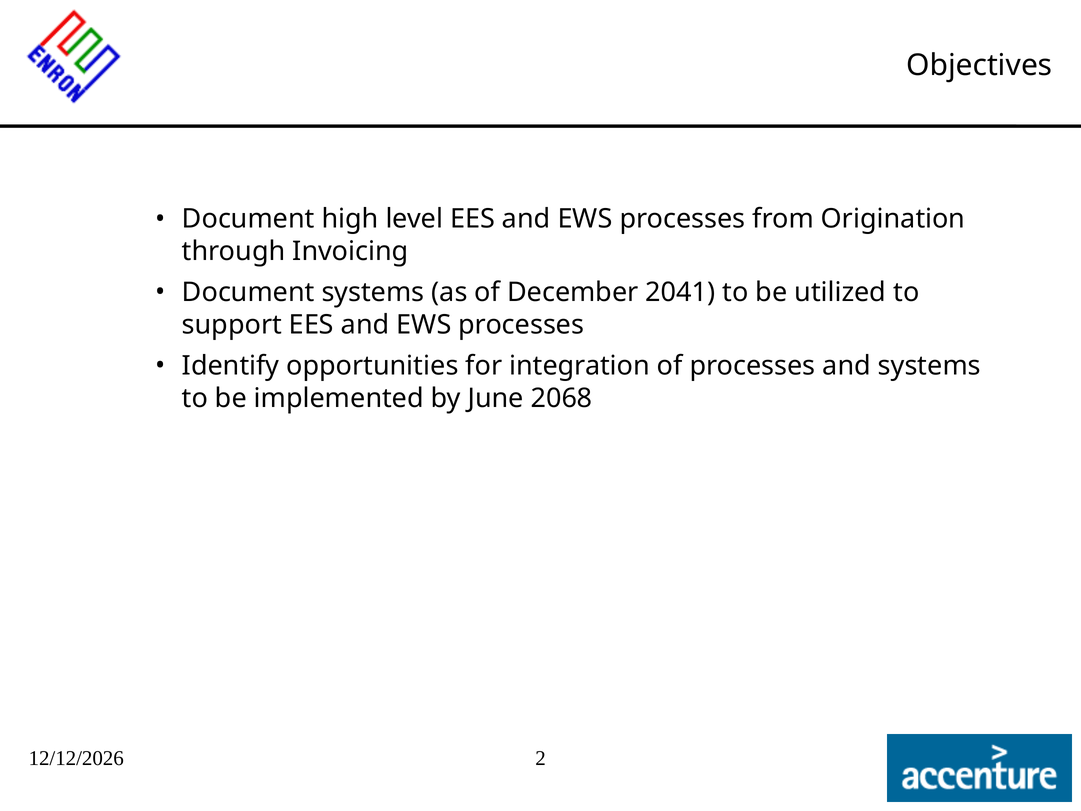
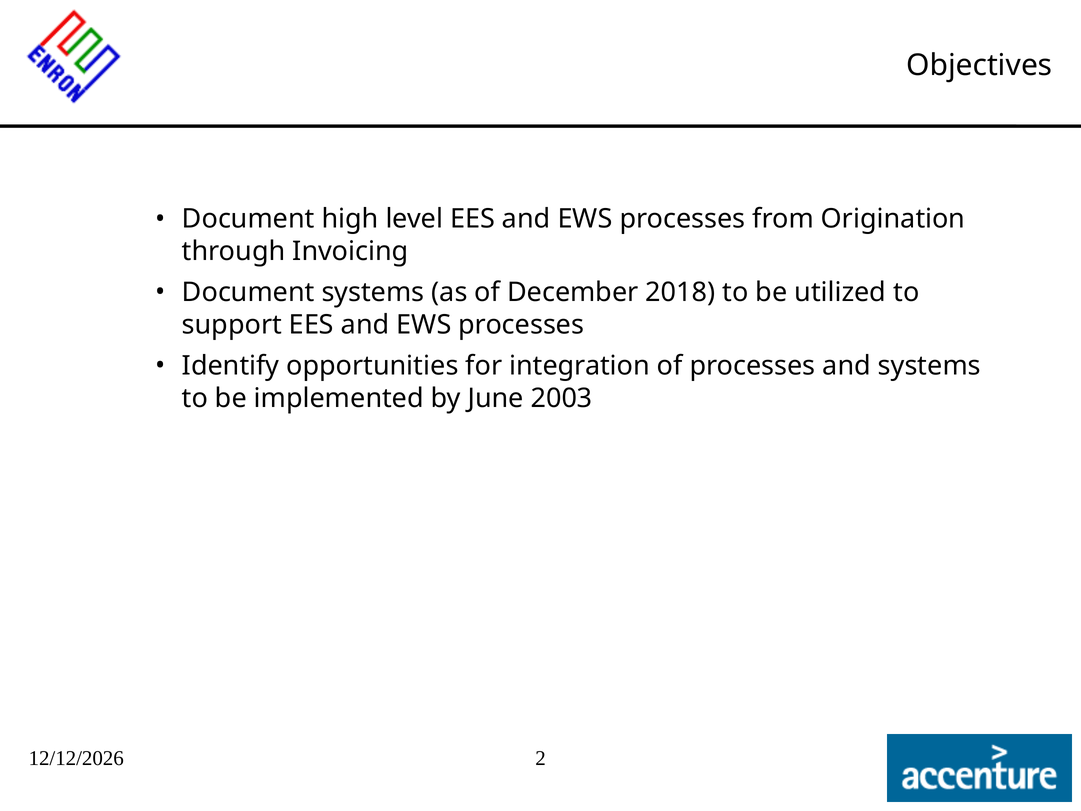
2041: 2041 -> 2018 (680, 292)
2068: 2068 -> 2003 (562, 398)
